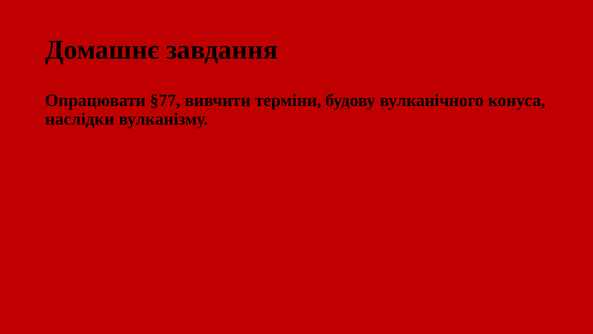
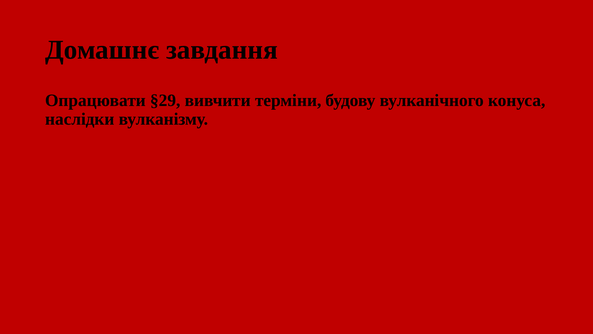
§77: §77 -> §29 (165, 100)
